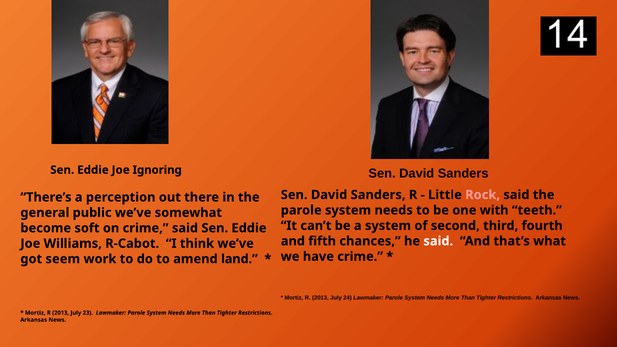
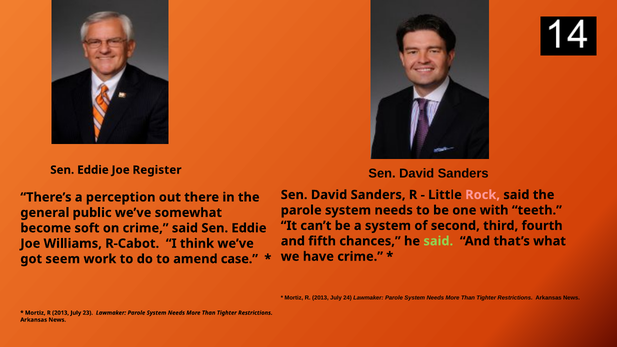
Ignoring: Ignoring -> Register (157, 170)
said colour: white -> light green (438, 241)
land: land -> case (239, 259)
